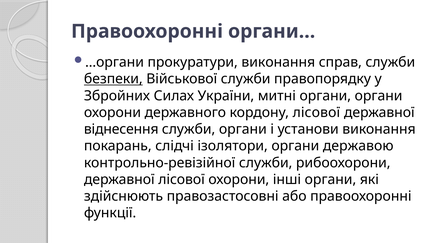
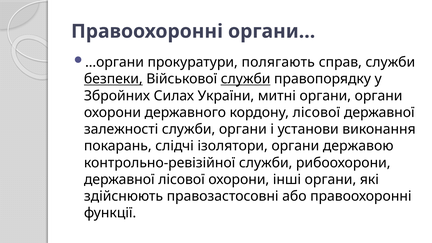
прокуратури виконання: виконання -> полягають (278, 62)
служби underline: none -> present (246, 79)
віднесення: віднесення -> залежності (121, 129)
